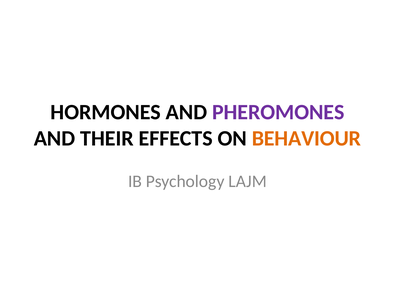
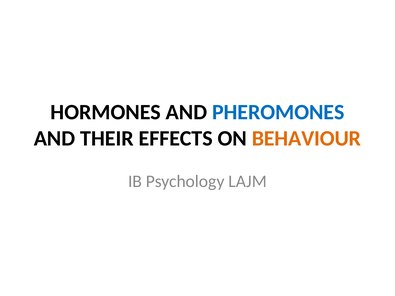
PHEROMONES colour: purple -> blue (278, 112)
